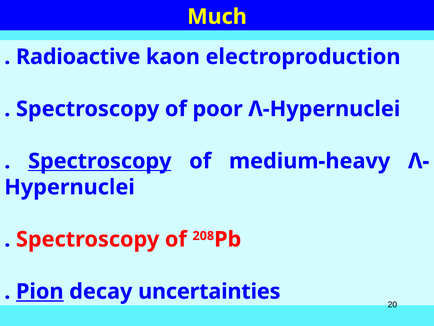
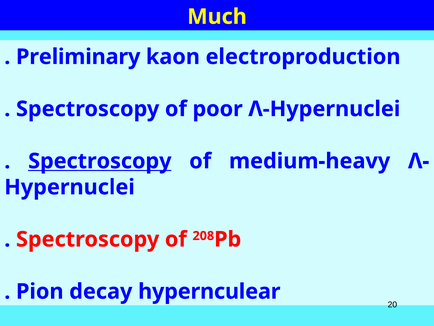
Radioactive: Radioactive -> Preliminary (78, 57)
Pion underline: present -> none (40, 291)
uncertainties: uncertainties -> hypernculear (209, 291)
